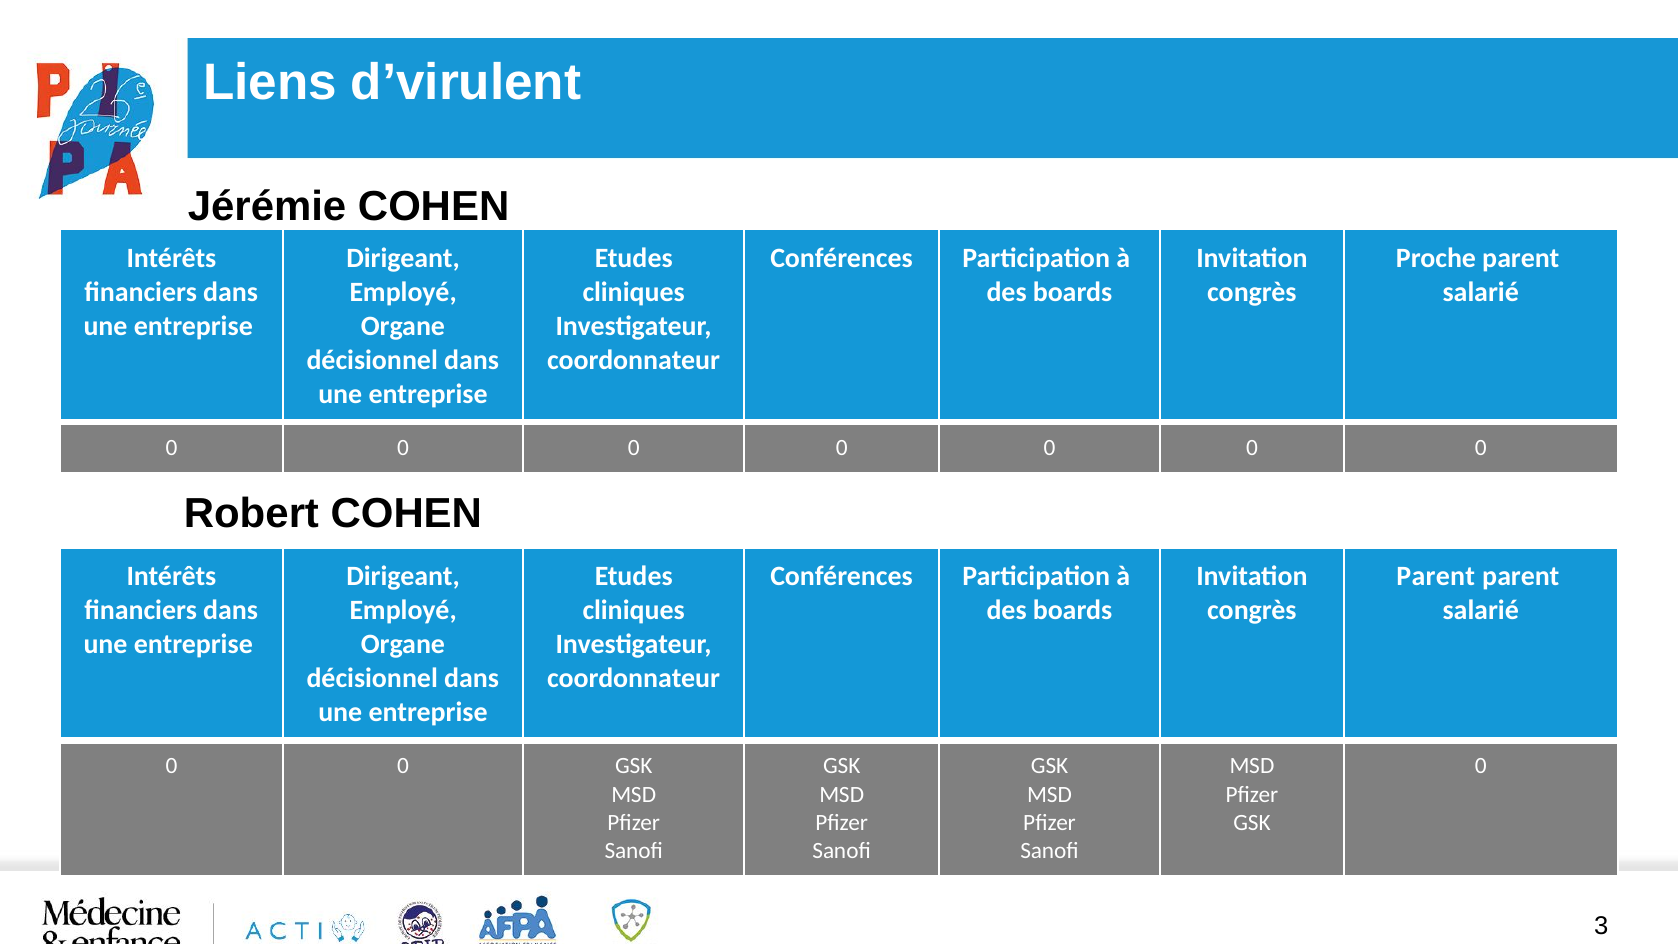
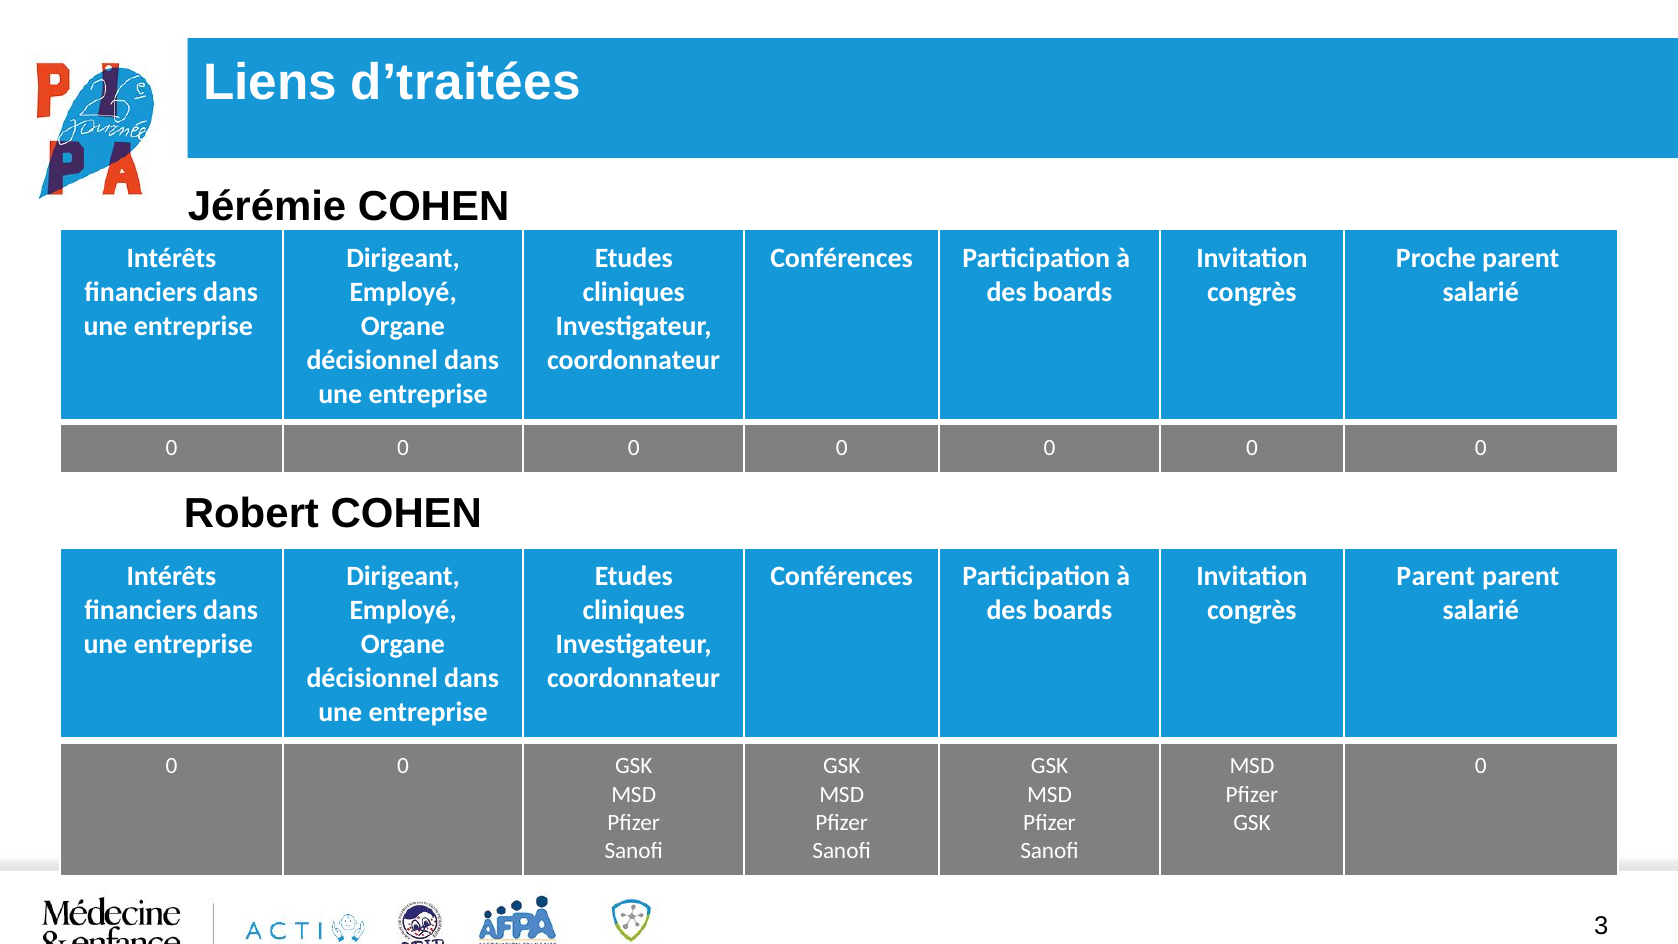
d’virulent: d’virulent -> d’traitées (466, 82)
